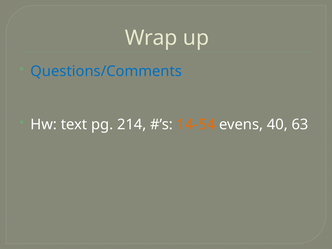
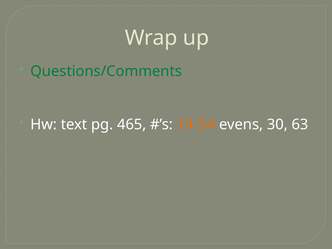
Questions/Comments colour: blue -> green (106, 71)
214: 214 -> 465 (132, 124)
40: 40 -> 30 (277, 124)
